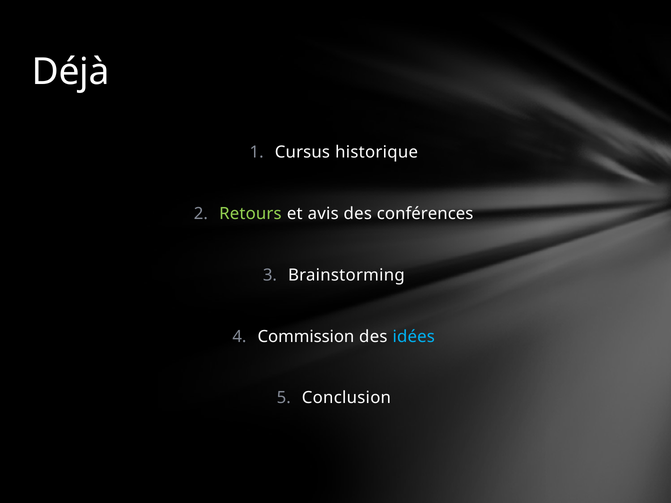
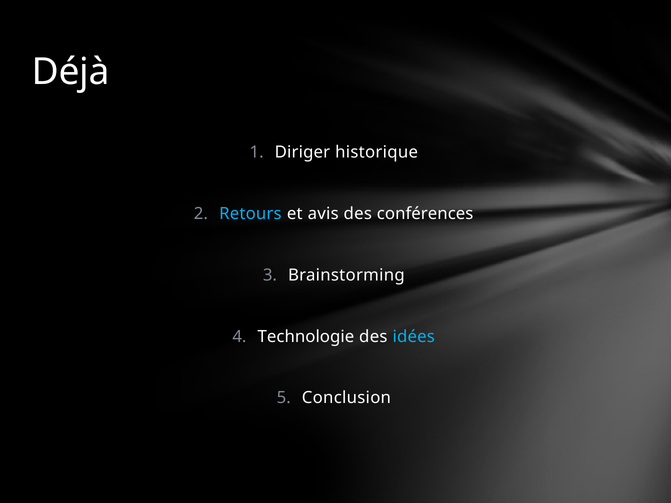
Cursus: Cursus -> Diriger (302, 152)
Retours colour: light green -> light blue (250, 214)
Commission: Commission -> Technologie (306, 337)
